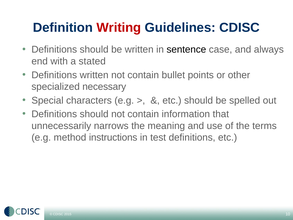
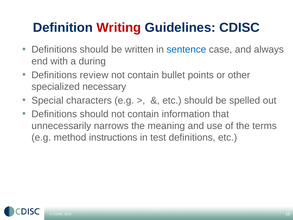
sentence colour: black -> blue (186, 50)
stated: stated -> during (92, 61)
Definitions written: written -> review (94, 75)
